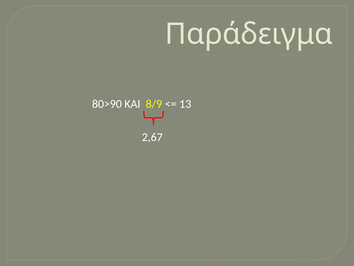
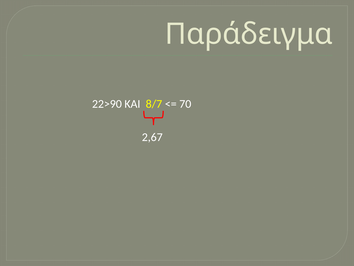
80>90: 80>90 -> 22>90 (107, 104)
8/9: 8/9 -> 8/7 (154, 104)
13: 13 -> 70 (185, 104)
